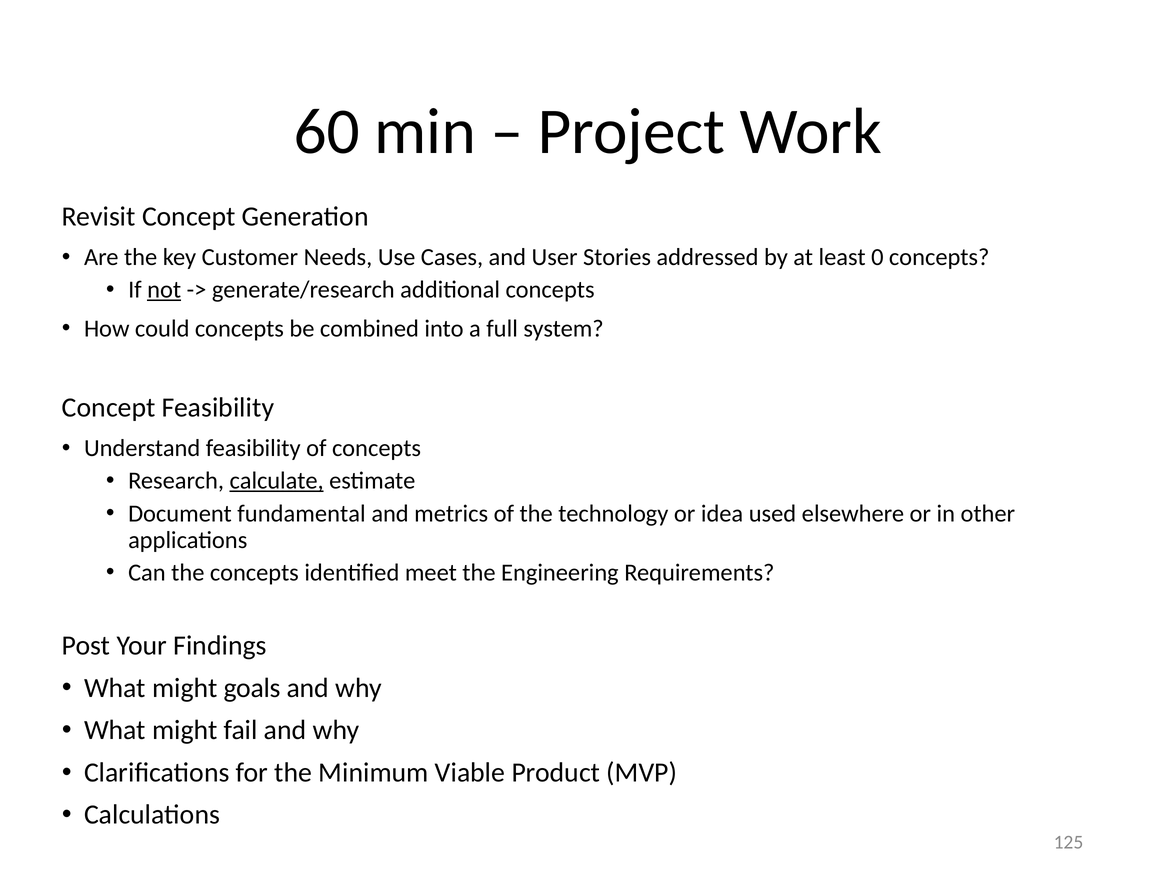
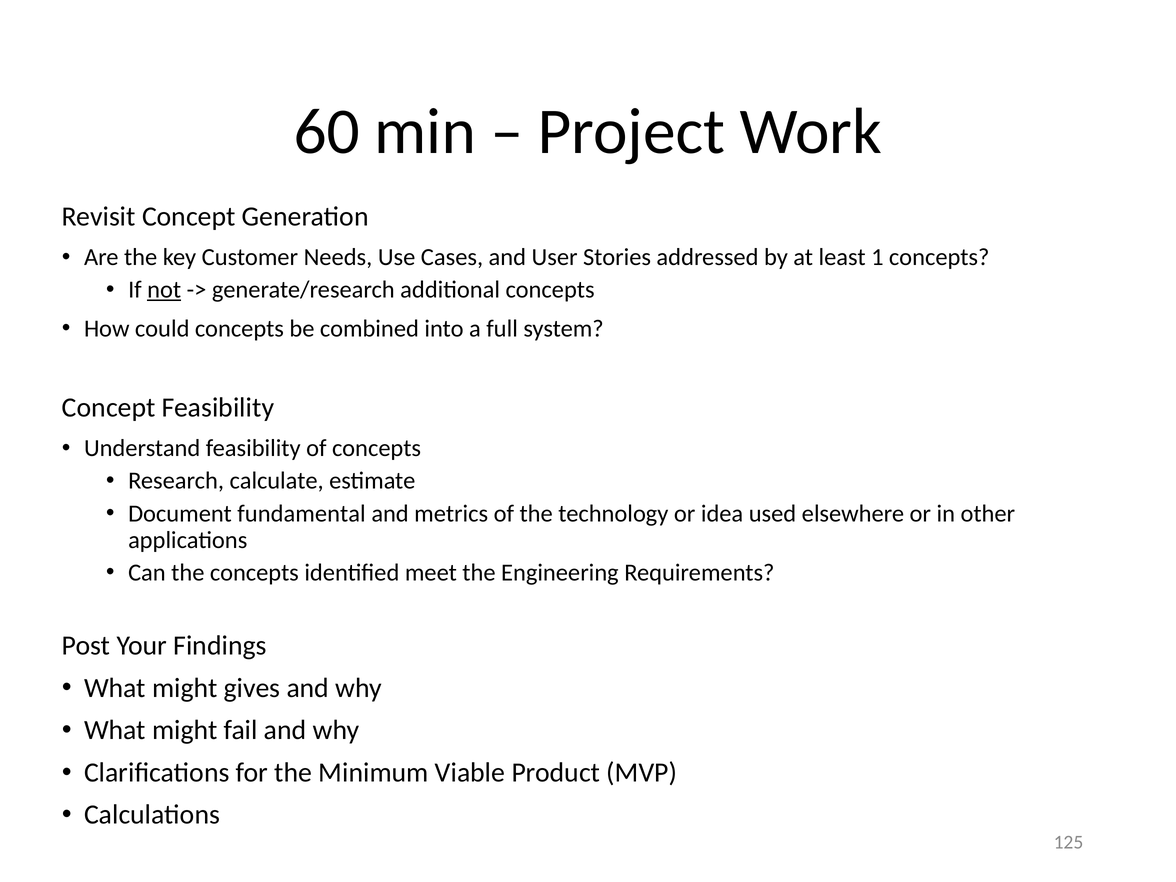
0: 0 -> 1 (877, 257)
calculate underline: present -> none (277, 481)
goals: goals -> gives (252, 688)
